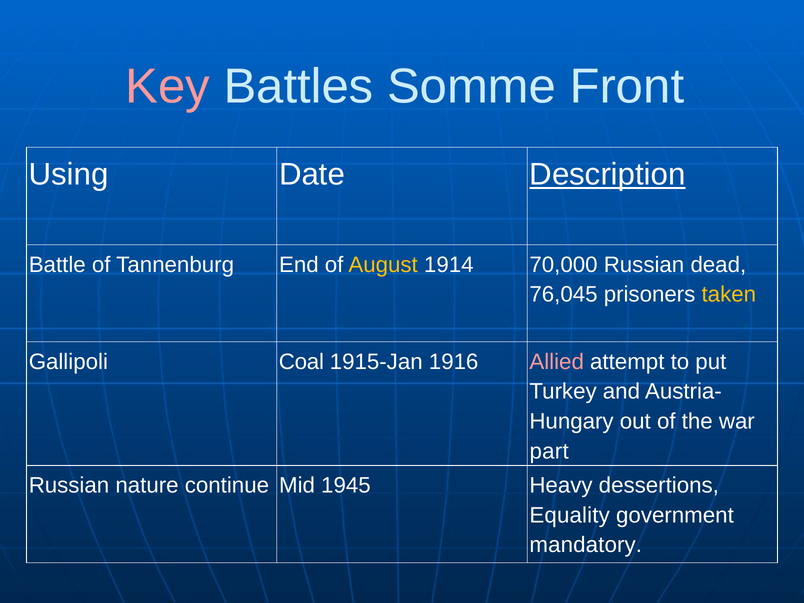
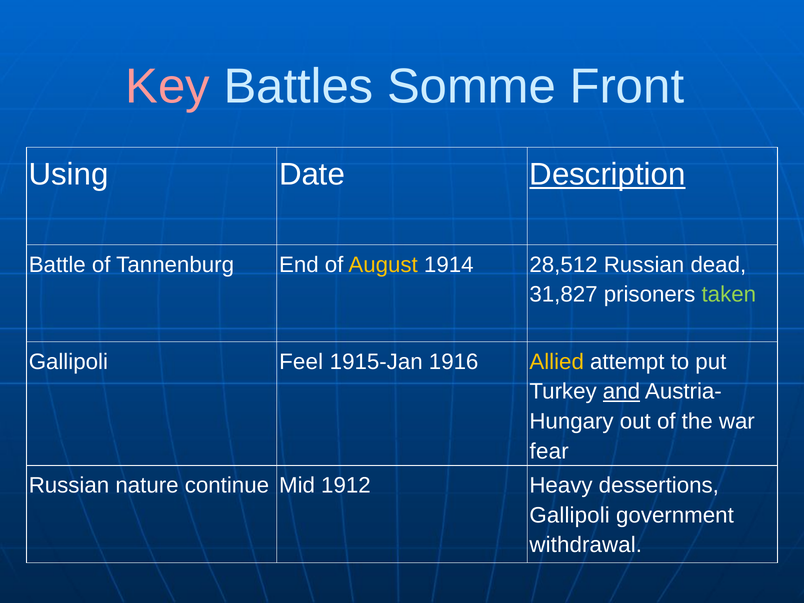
70,000: 70,000 -> 28,512 (564, 265)
76,045: 76,045 -> 31,827 (564, 294)
taken colour: yellow -> light green (729, 294)
Coal: Coal -> Feel (301, 362)
Allied colour: pink -> yellow (557, 362)
and underline: none -> present (621, 392)
part: part -> fear (549, 451)
1945: 1945 -> 1912 (346, 486)
Equality: Equality -> Gallipoli (570, 515)
mandatory: mandatory -> withdrawal (586, 545)
